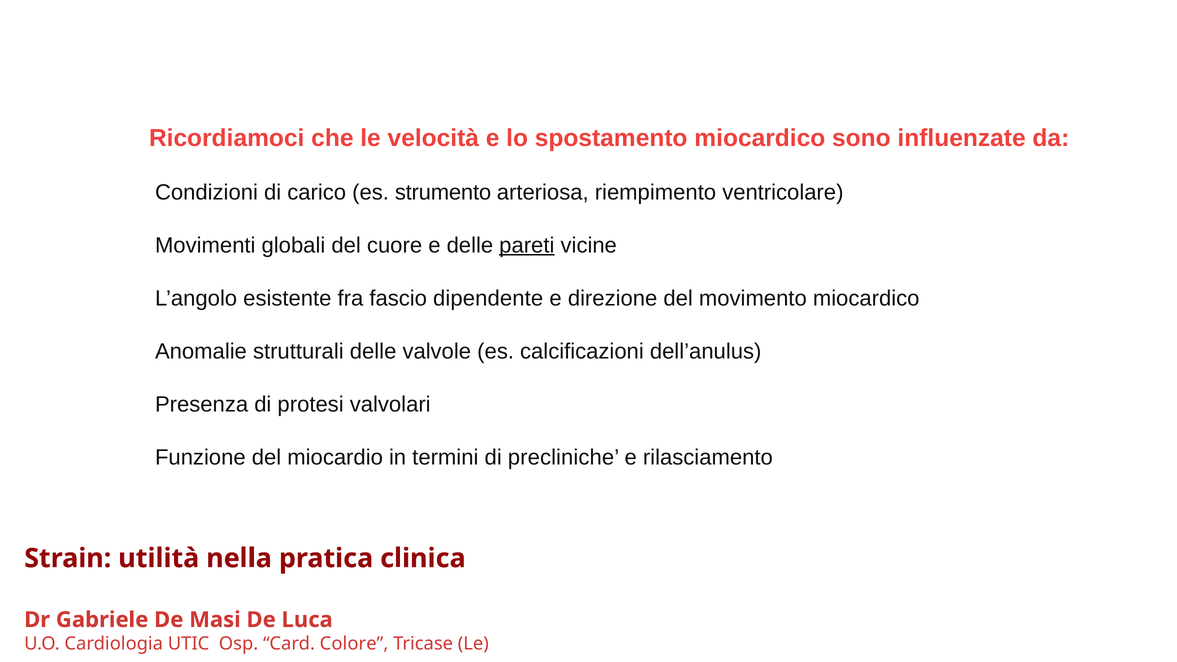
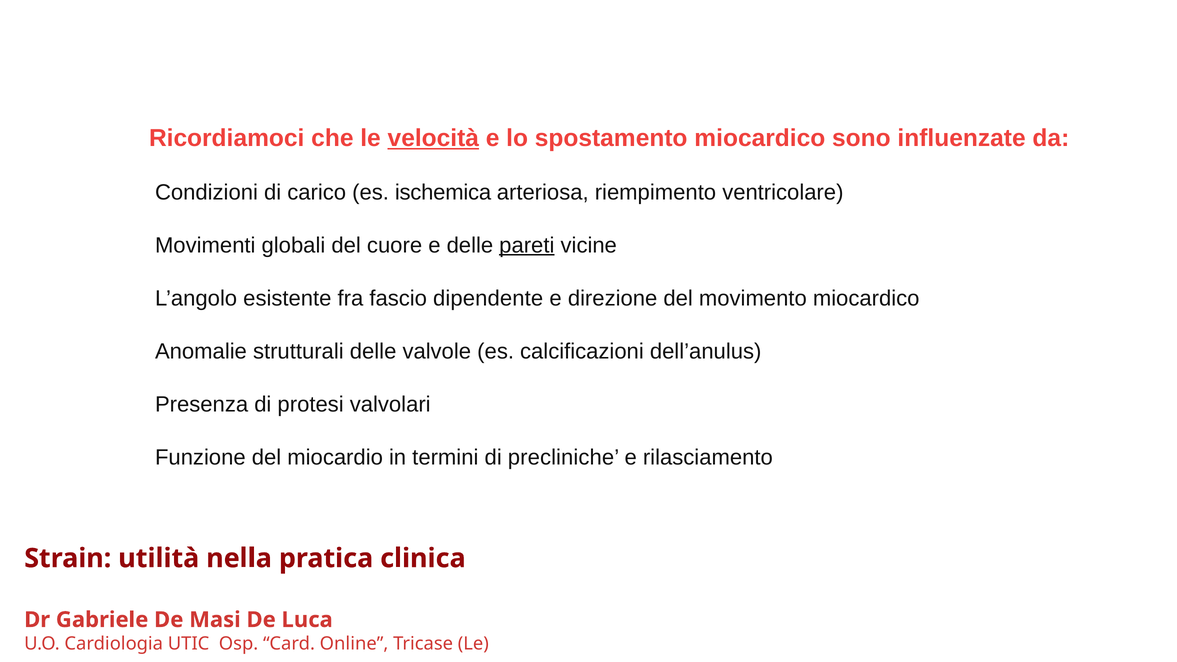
velocità underline: none -> present (433, 138)
strumento: strumento -> ischemica (443, 192)
Colore: Colore -> Online (354, 644)
